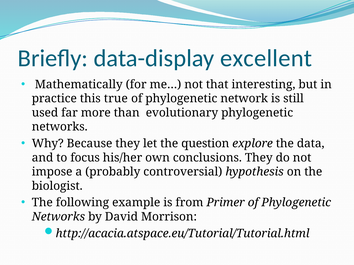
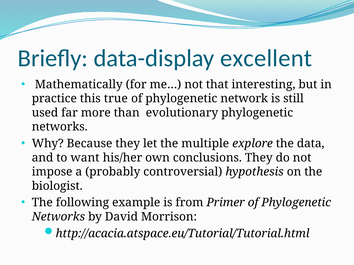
question: question -> multiple (205, 144)
focus: focus -> want (85, 158)
